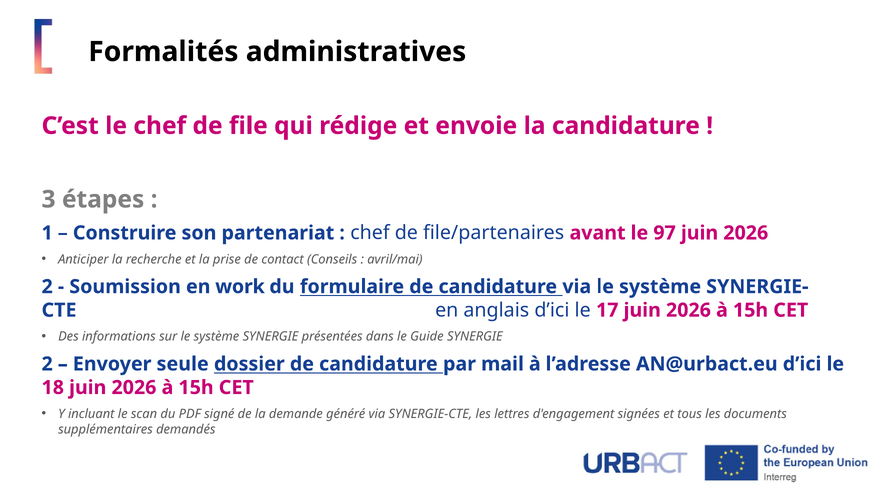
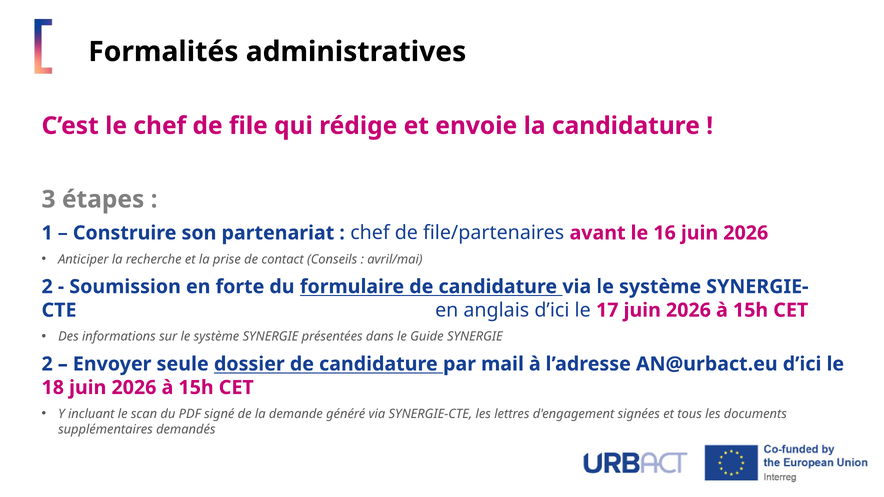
97: 97 -> 16 (665, 233)
work: work -> forte (240, 287)
